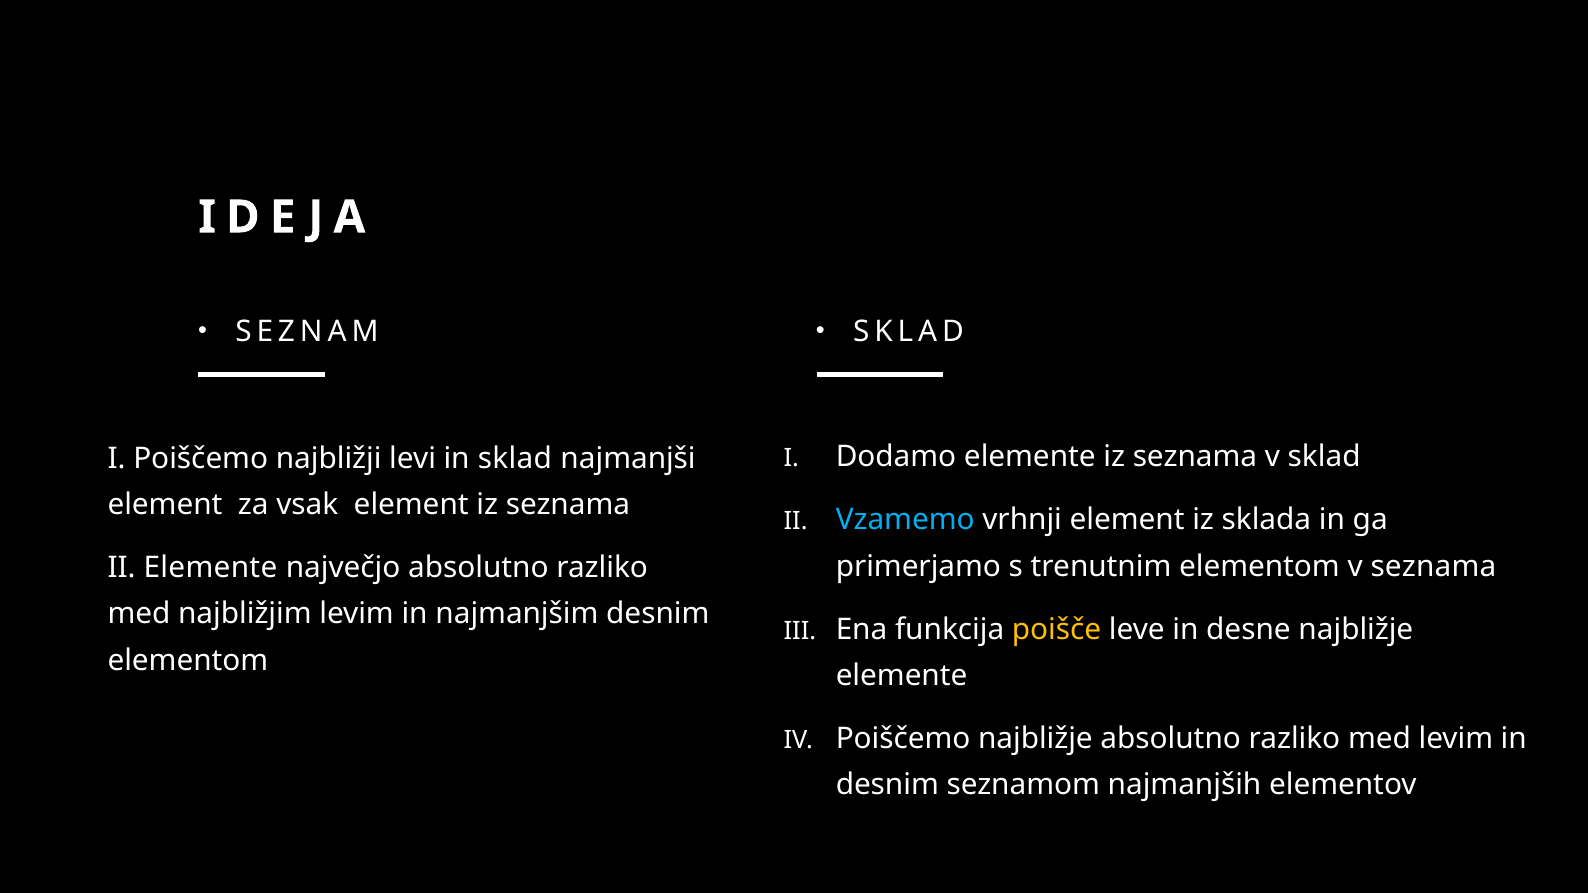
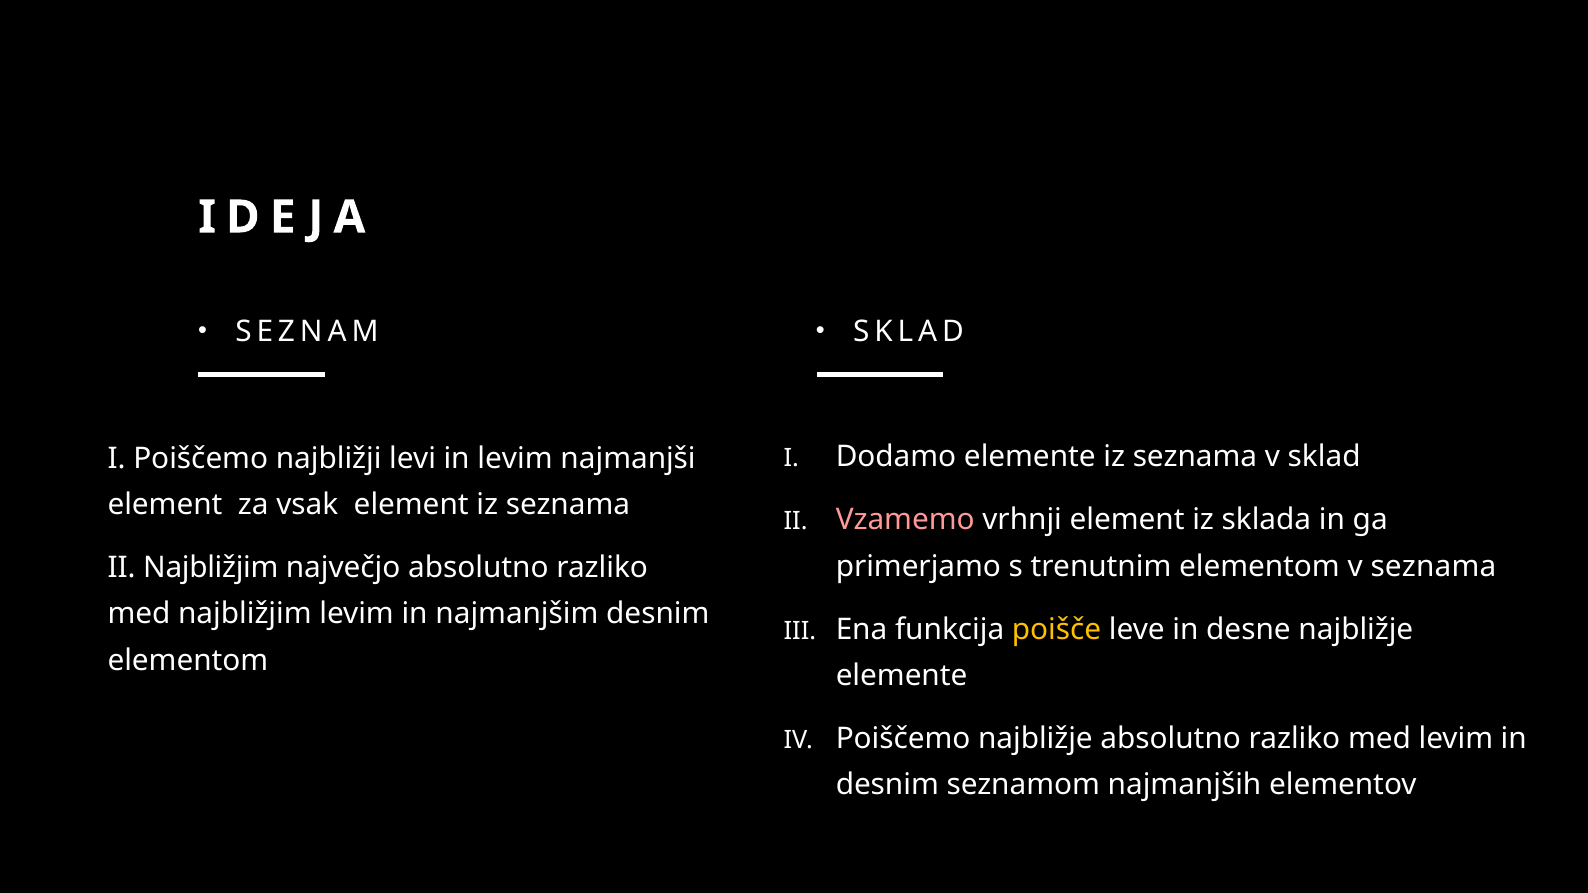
in sklad: sklad -> levim (515, 458)
Vzamemo colour: light blue -> pink (905, 520)
II Elemente: Elemente -> Najbližjim (211, 568)
